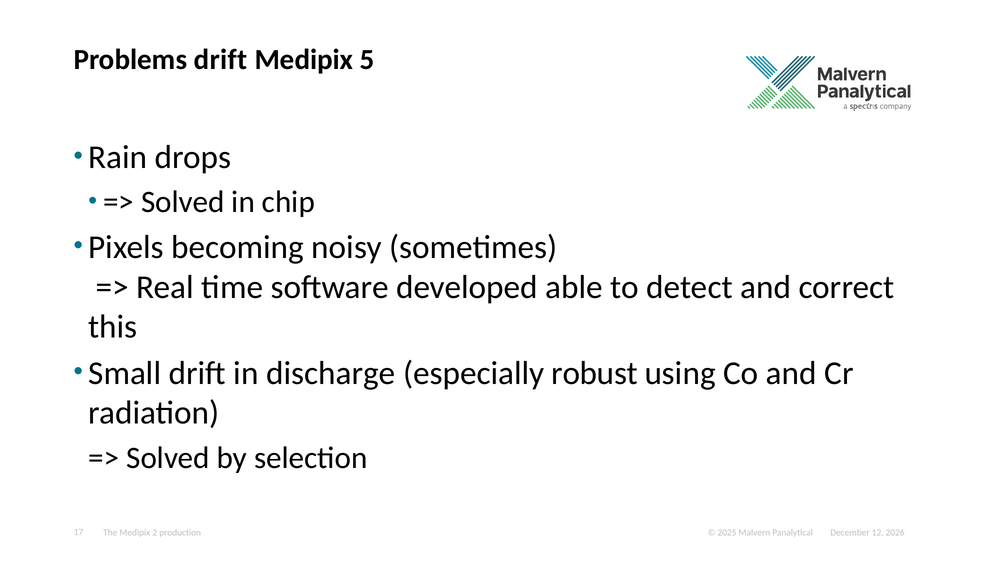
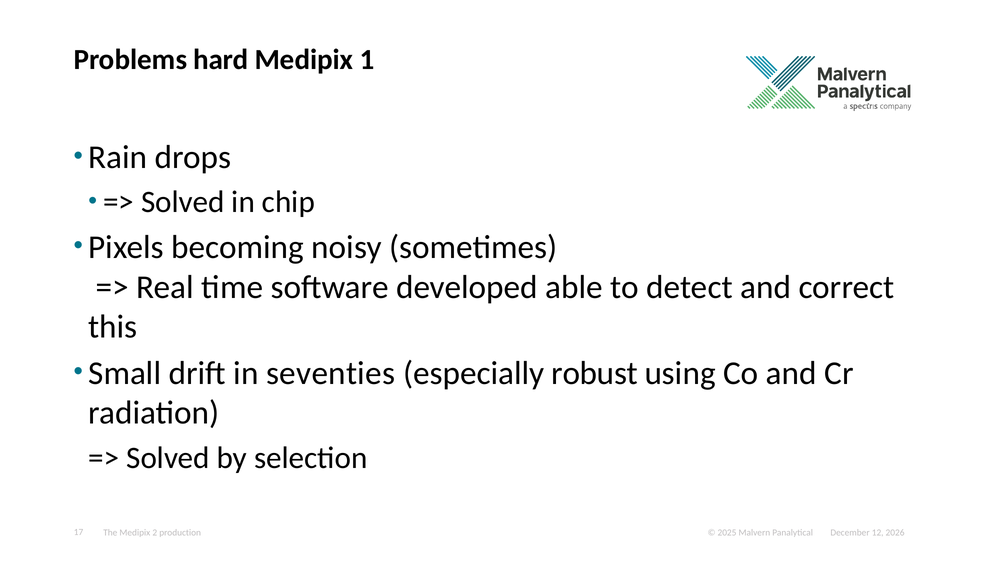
Problems drift: drift -> hard (221, 60)
5: 5 -> 1 (367, 60)
discharge: discharge -> seventies (331, 373)
